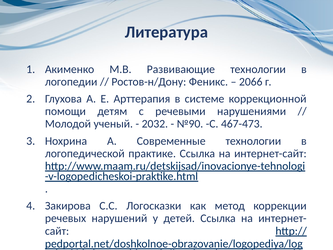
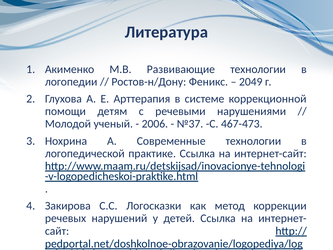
2066: 2066 -> 2049 (251, 82)
2032: 2032 -> 2006 (155, 124)
№90: №90 -> №37 (190, 124)
